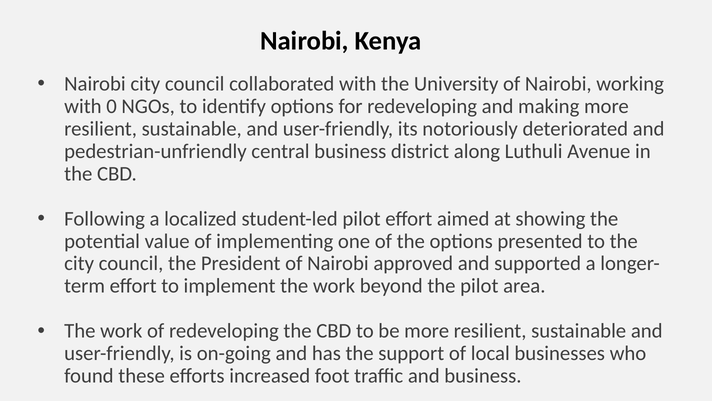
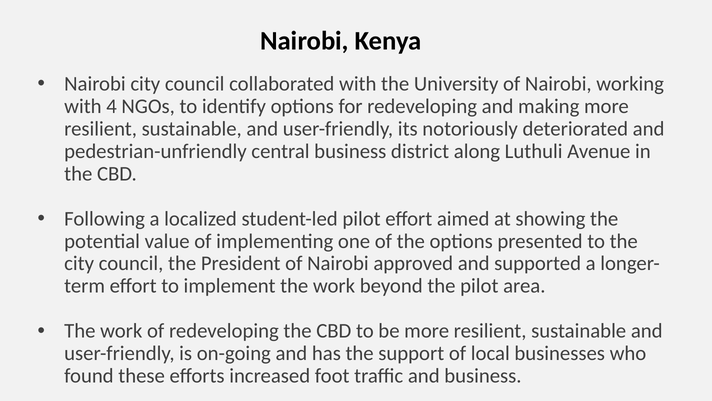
0: 0 -> 4 (112, 106)
